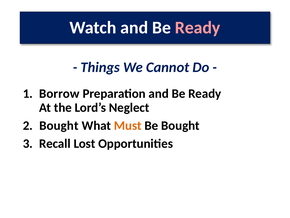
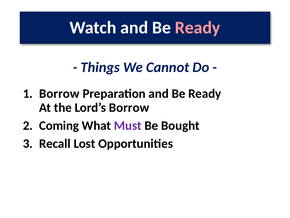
Lord’s Neglect: Neglect -> Borrow (129, 107)
Bought: Bought -> Coming (59, 125)
Must colour: orange -> purple (128, 125)
